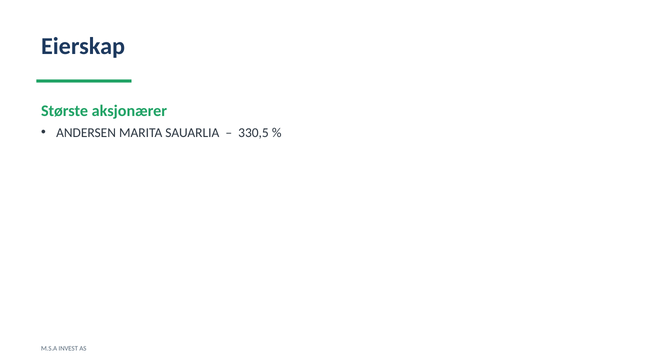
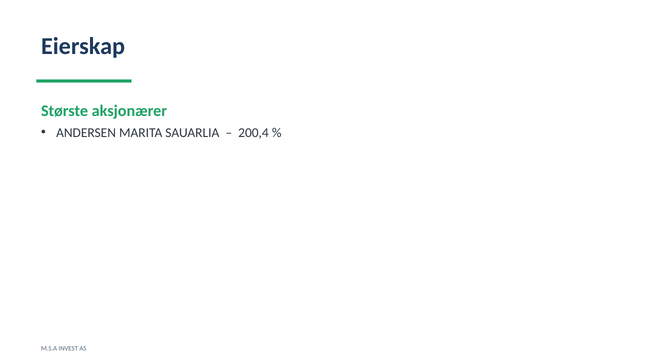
330,5: 330,5 -> 200,4 (253, 133)
